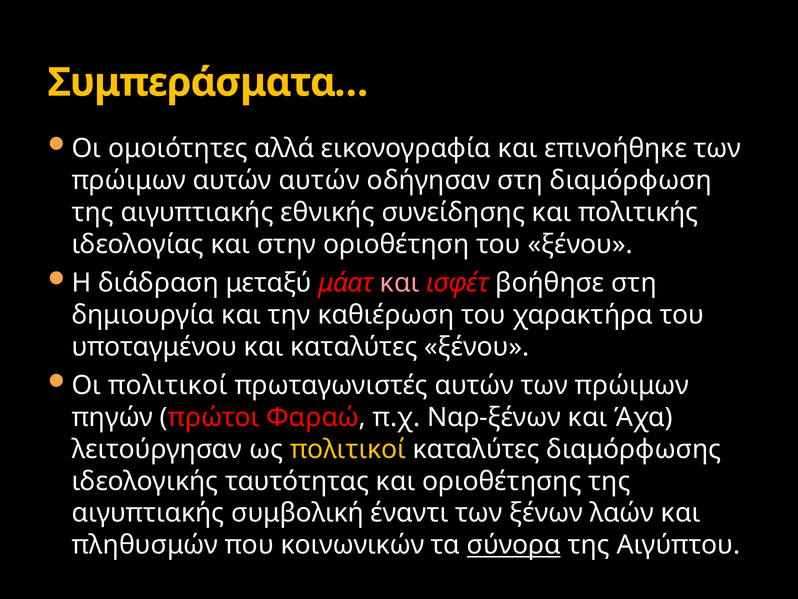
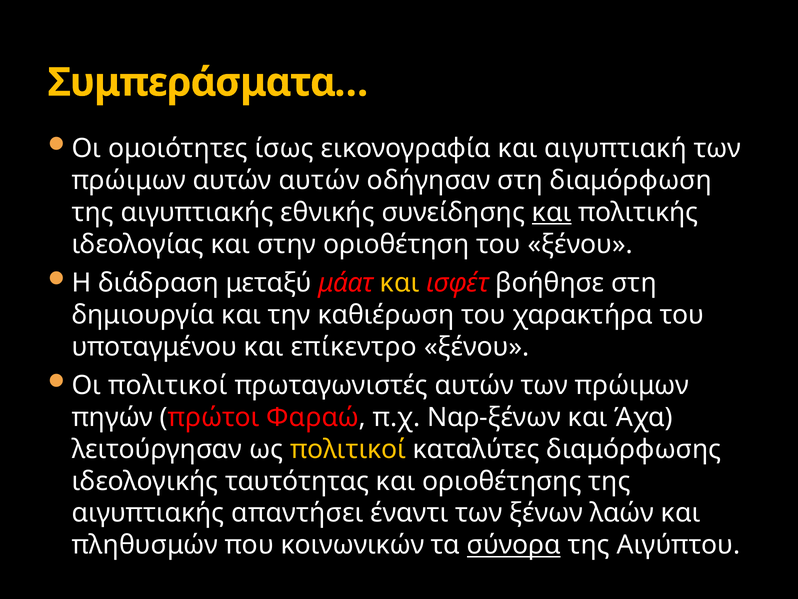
αλλά: αλλά -> ίσως (284, 148)
επινοήθηκε: επινοήθηκε -> αιγυπτιακή (616, 148)
και underline: none -> present (552, 212)
και colour: pink -> yellow (400, 283)
και καταλύτες: καταλύτες -> επίκεντρο (354, 346)
συμβολική: συμβολική -> απαντήσει (297, 513)
